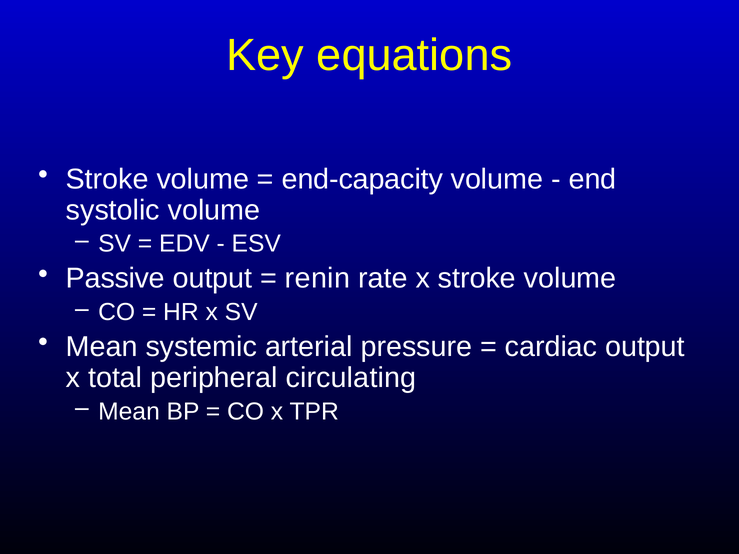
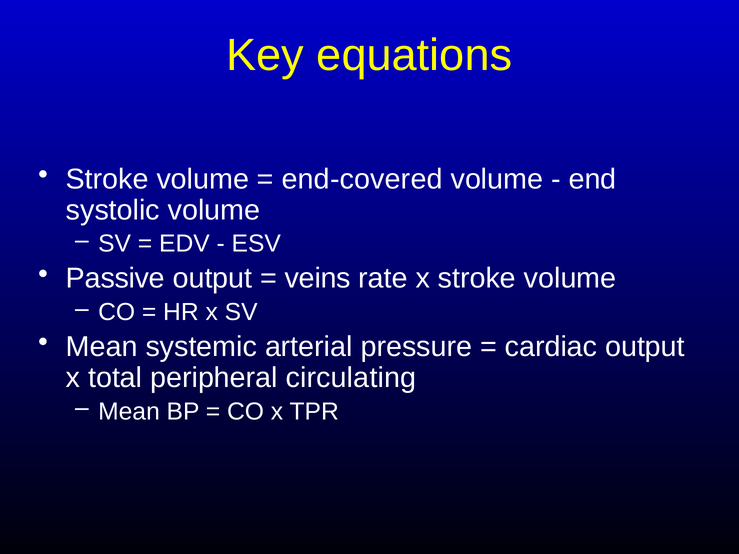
end-capacity: end-capacity -> end-covered (362, 179)
renin: renin -> veins (318, 279)
